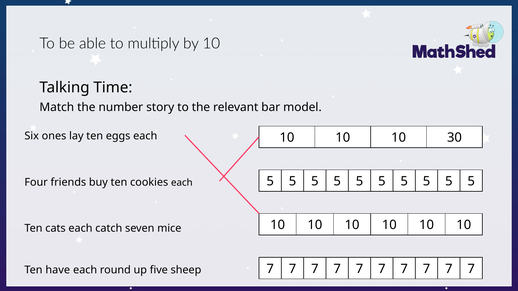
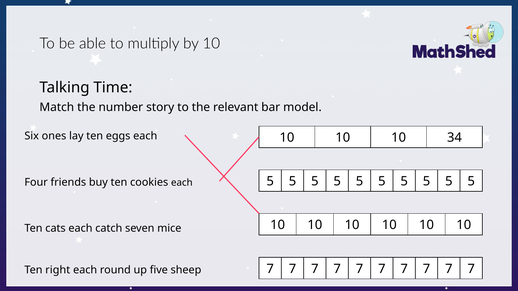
30: 30 -> 34 (454, 138)
have: have -> right (58, 270)
